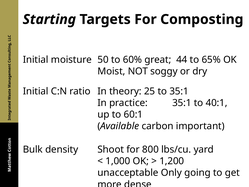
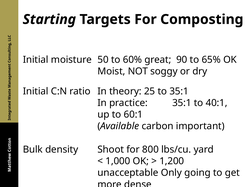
44: 44 -> 90 (182, 60)
